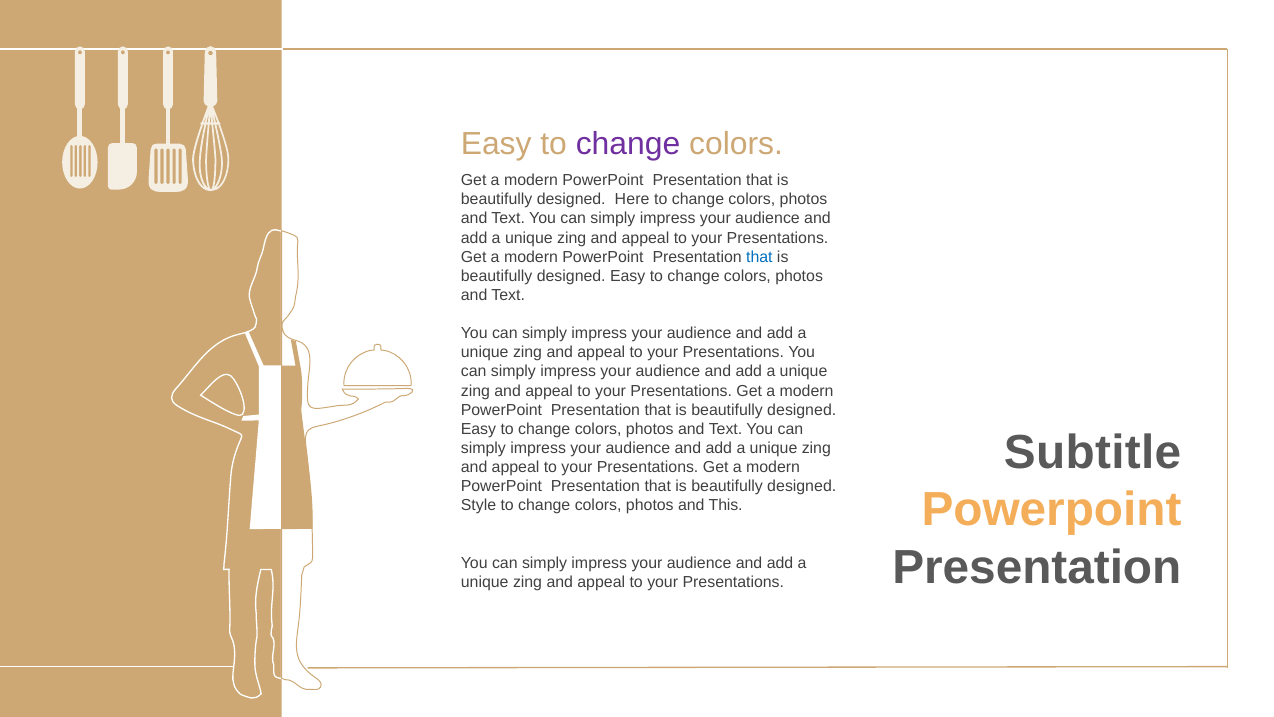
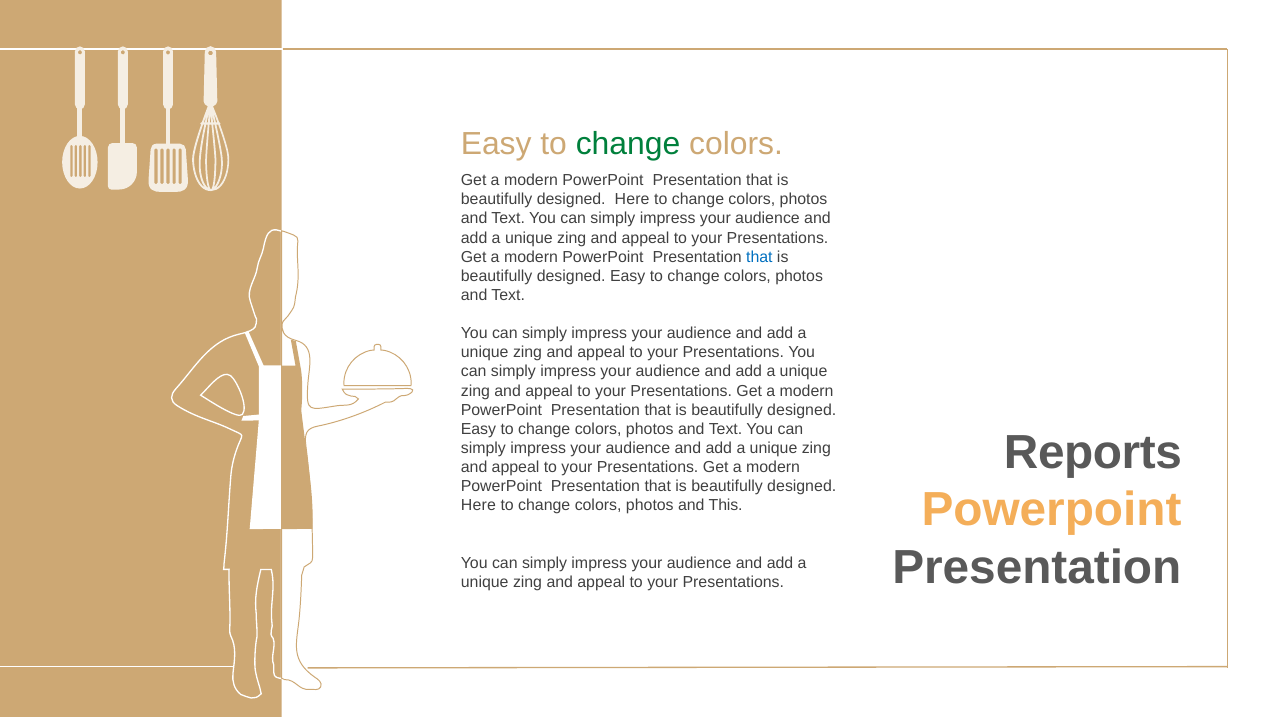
change colour: purple -> green (628, 143)
Subtitle: Subtitle -> Reports (1093, 453)
Style: Style -> Here (478, 505)
